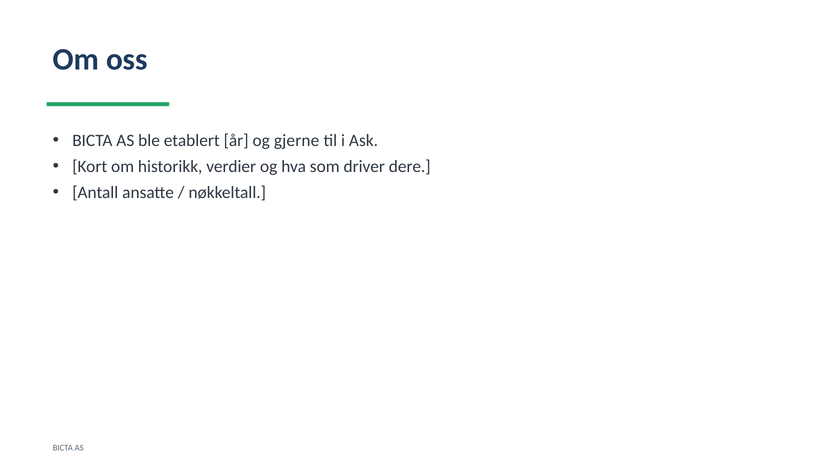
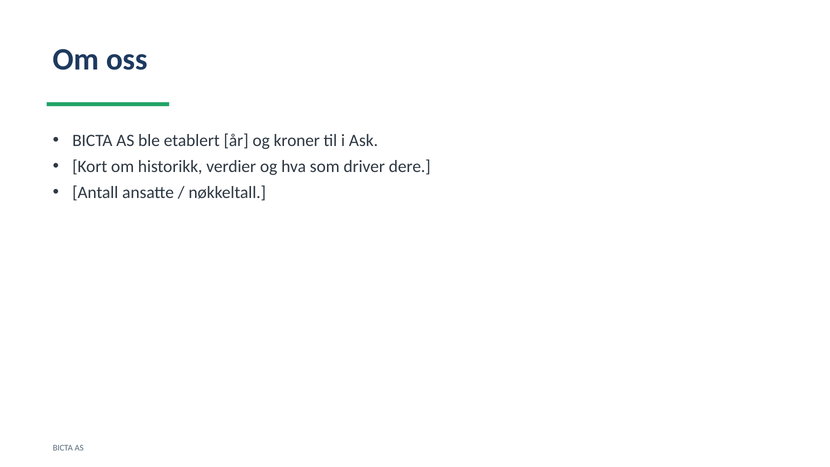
gjerne: gjerne -> kroner (297, 141)
